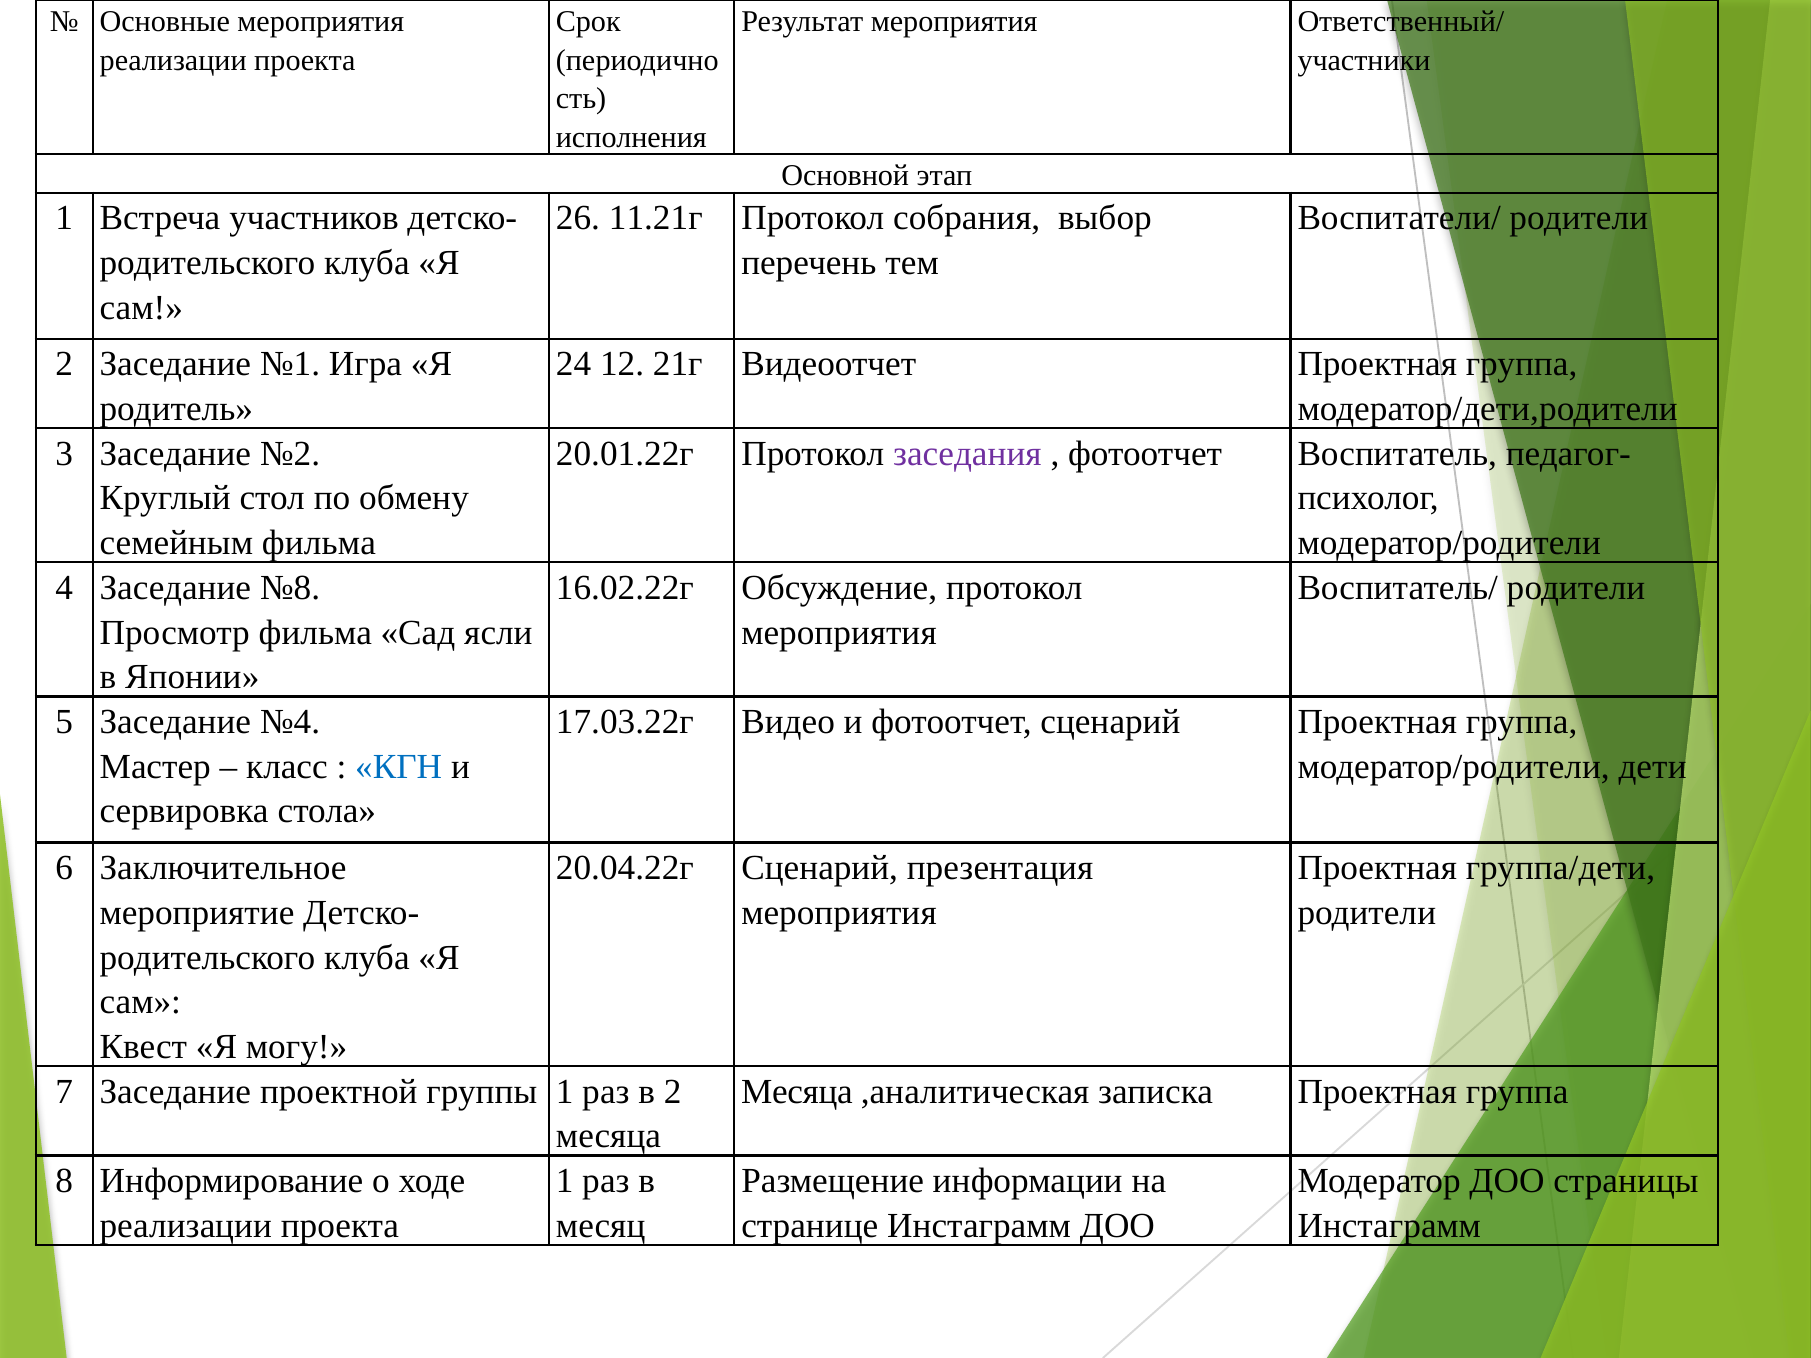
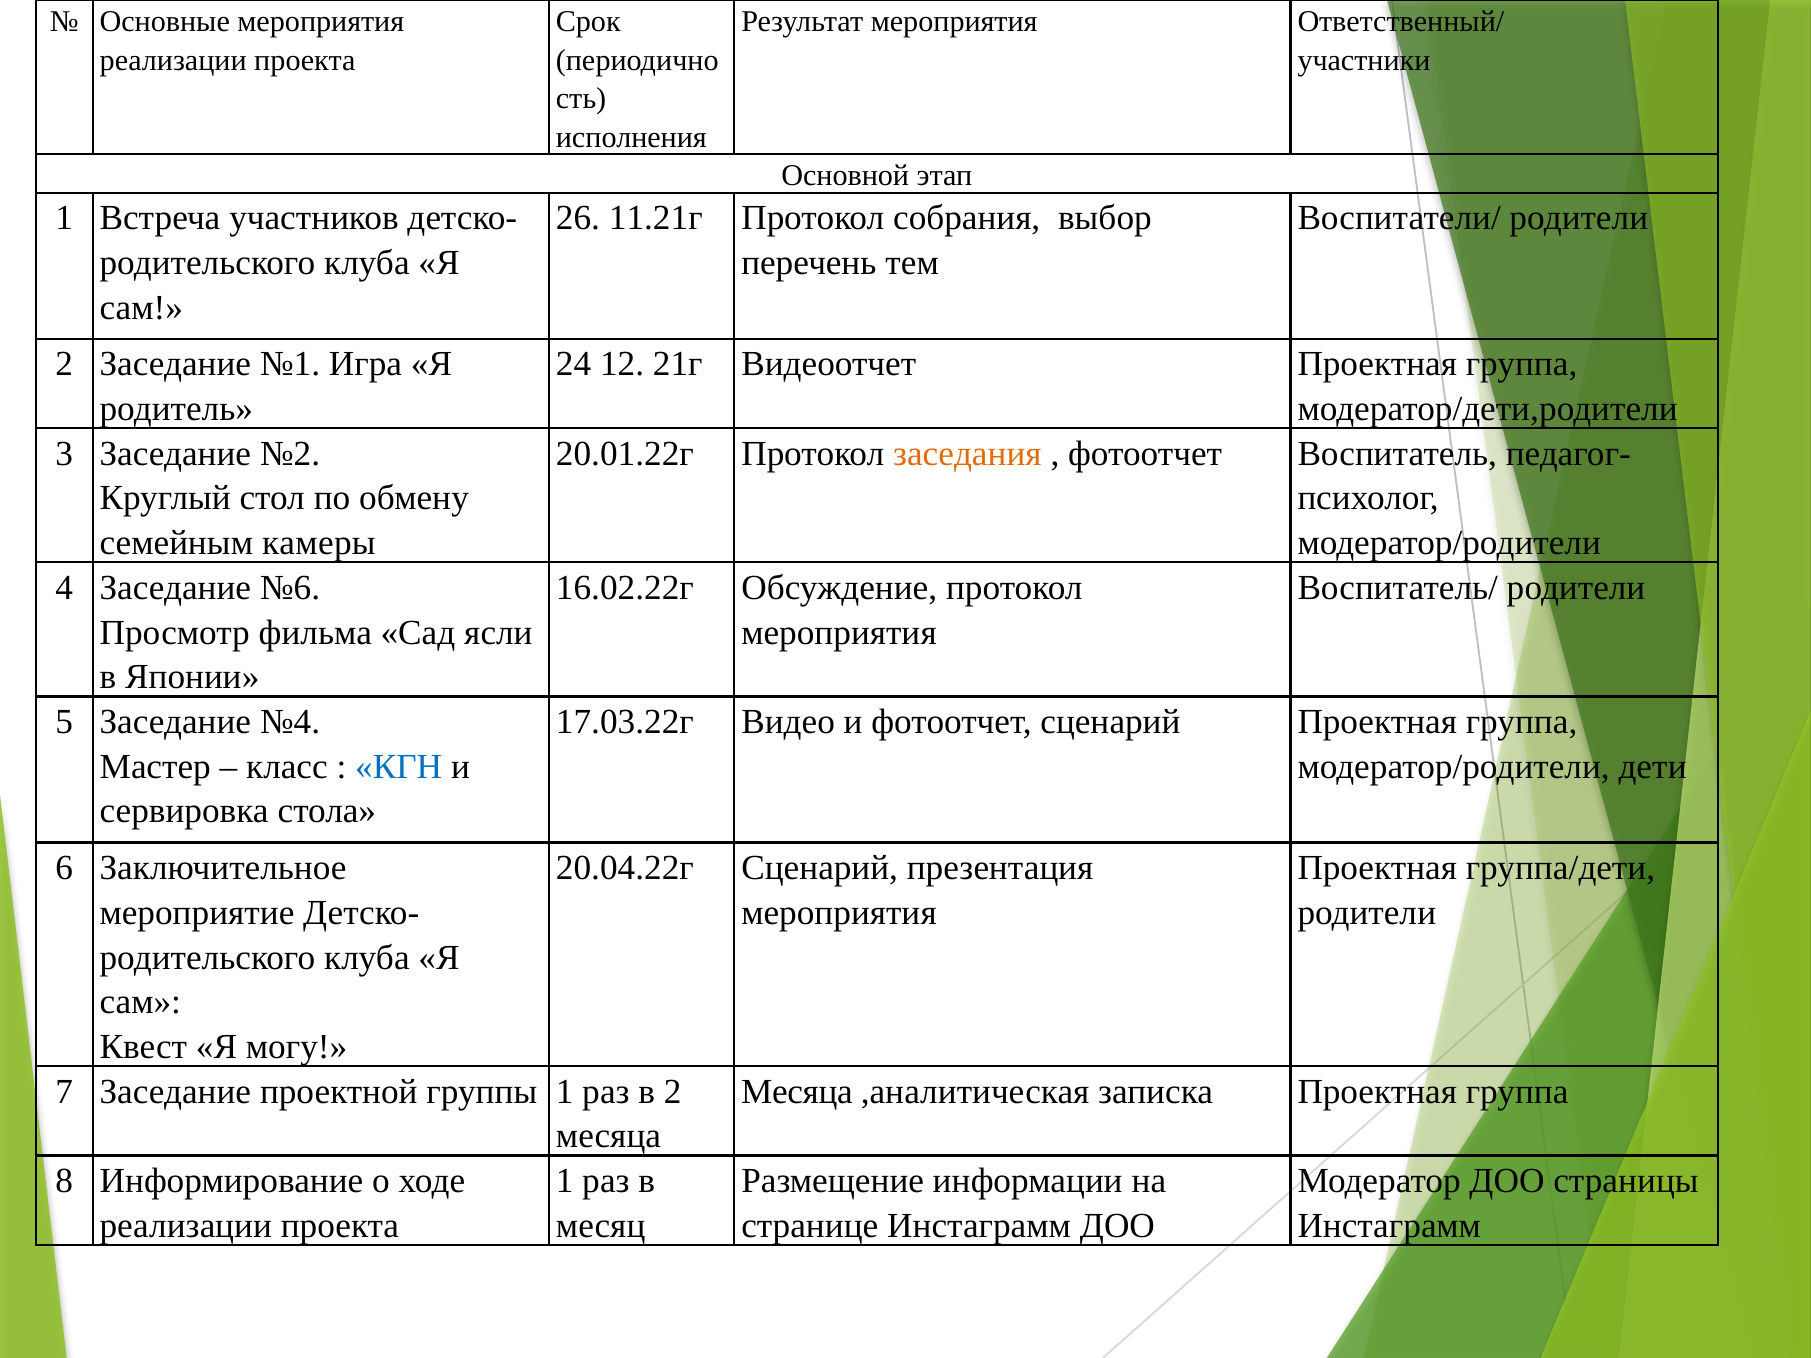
заседания colour: purple -> orange (967, 454)
семейным фильма: фильма -> камеры (319, 543)
№8: №8 -> №6 (290, 588)
